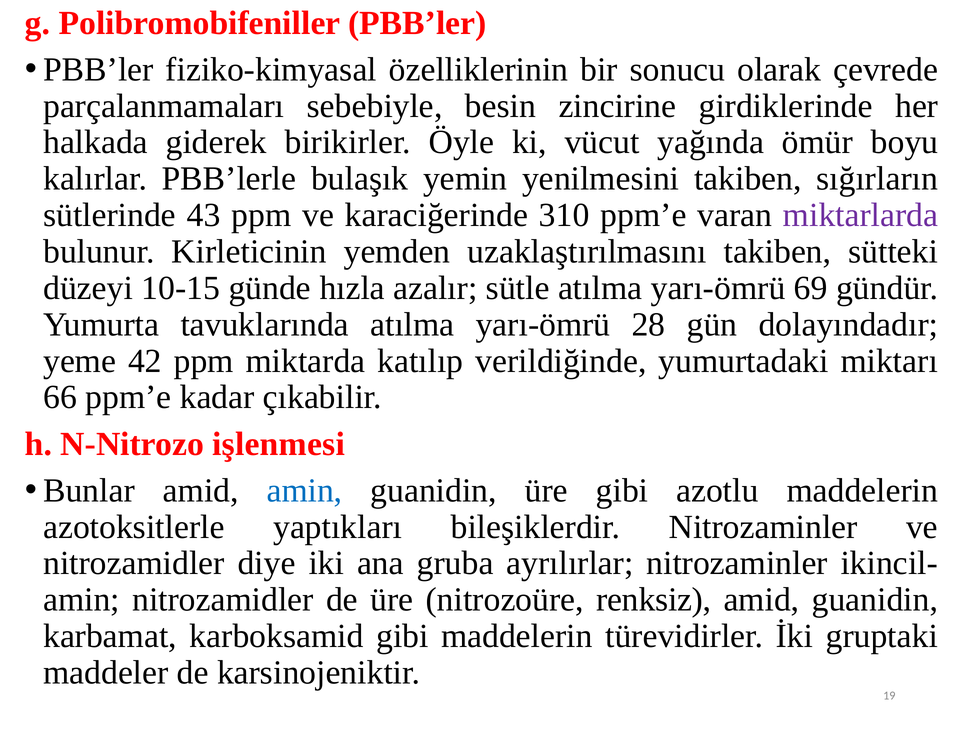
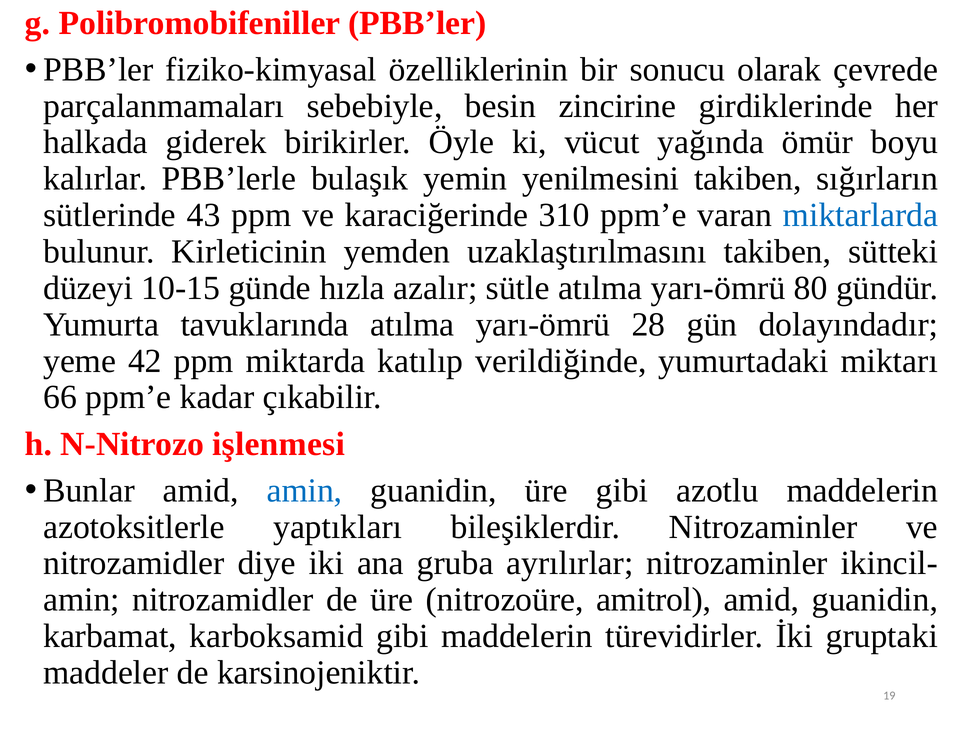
miktarlarda colour: purple -> blue (861, 215)
69: 69 -> 80 (811, 288)
renksiz: renksiz -> amitrol (654, 600)
